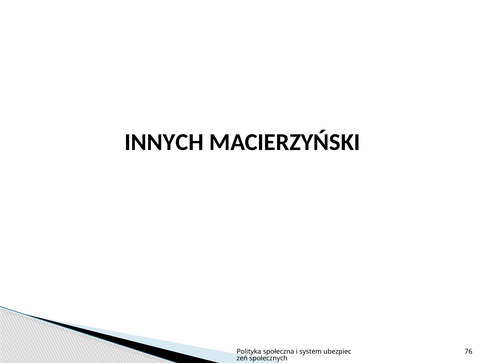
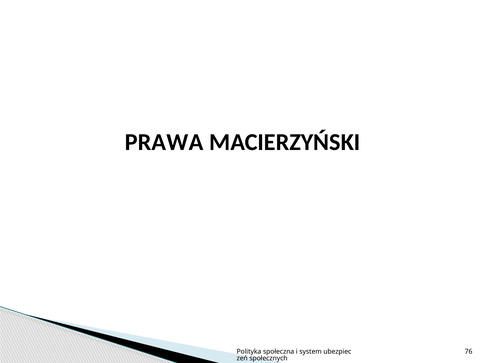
INNYCH: INNYCH -> PRAWA (164, 142)
